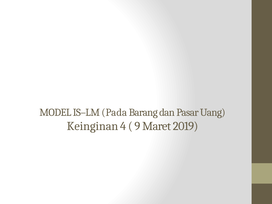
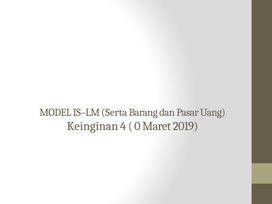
Pada: Pada -> Serta (114, 112)
9: 9 -> 0 (138, 126)
